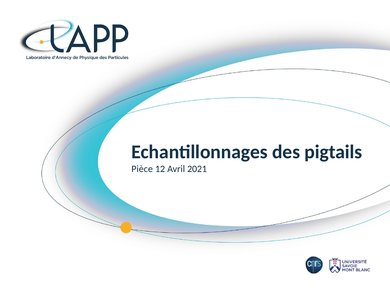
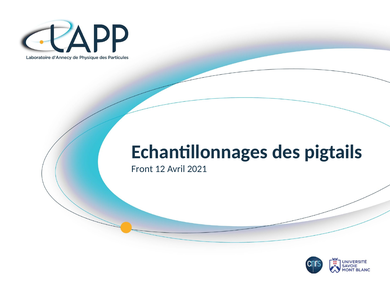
Pièce: Pièce -> Front (142, 169)
